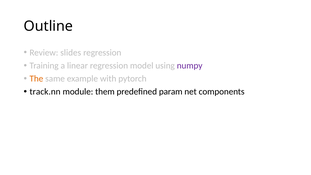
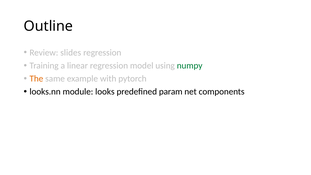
numpy colour: purple -> green (190, 66)
track.nn: track.nn -> looks.nn (45, 92)
them: them -> looks (105, 92)
